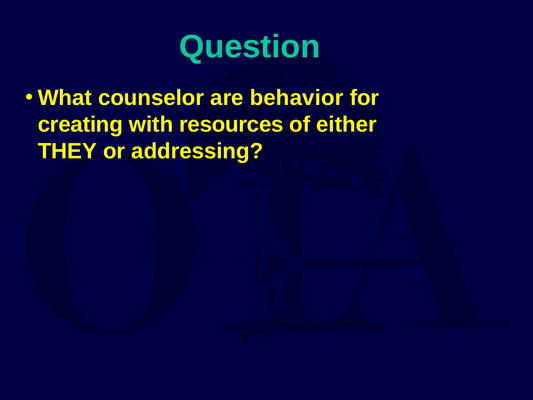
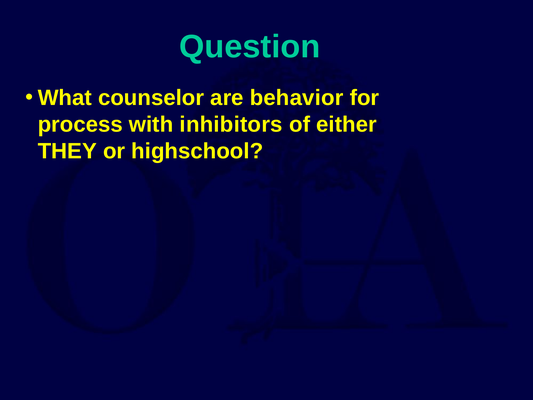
creating: creating -> process (80, 125)
resources: resources -> inhibitors (231, 125)
addressing: addressing -> highschool (197, 151)
